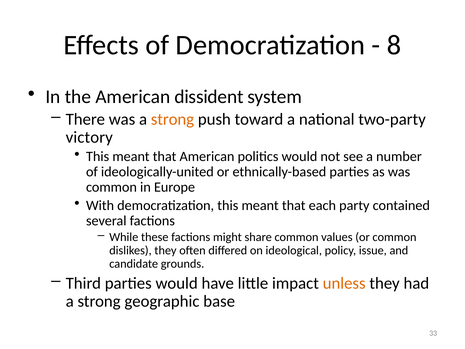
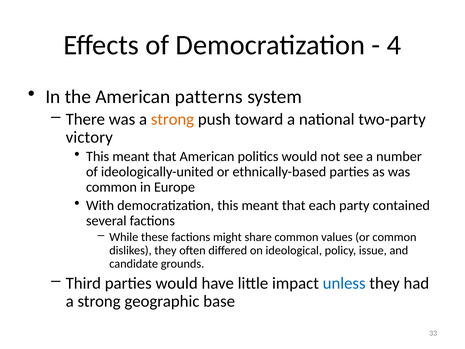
8: 8 -> 4 (394, 45)
dissident: dissident -> patterns (209, 97)
unless colour: orange -> blue (344, 283)
